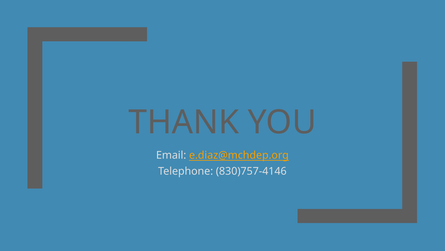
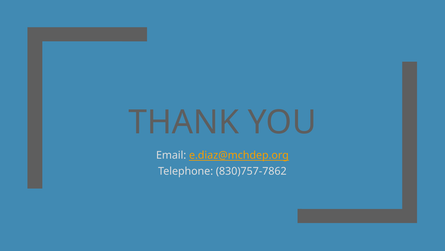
830)757-4146: 830)757-4146 -> 830)757-7862 (251, 171)
